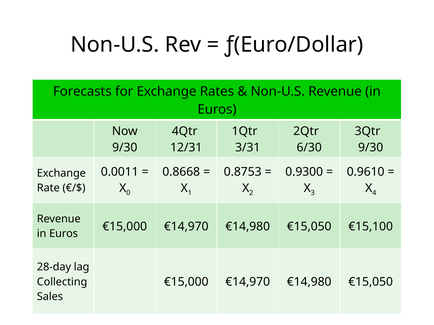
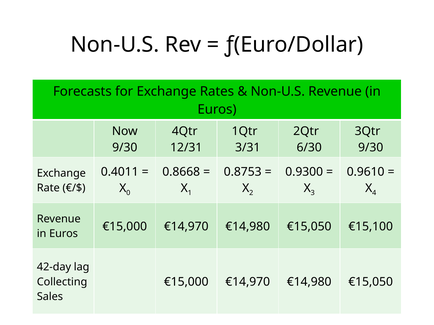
0.0011: 0.0011 -> 0.4011 (120, 172)
28-day: 28-day -> 42-day (54, 267)
